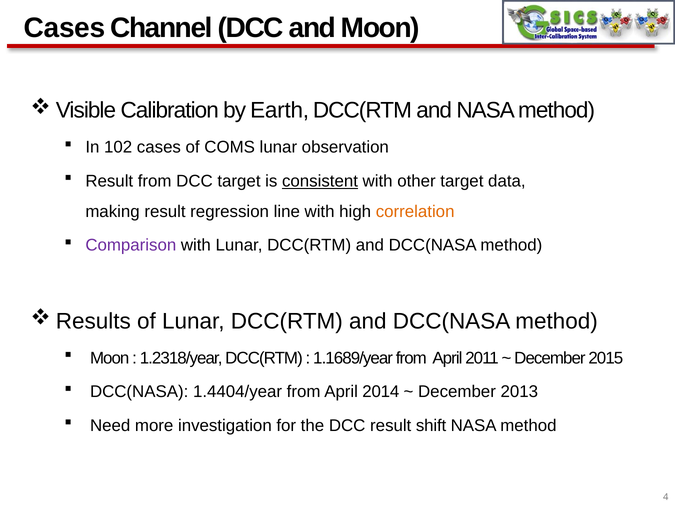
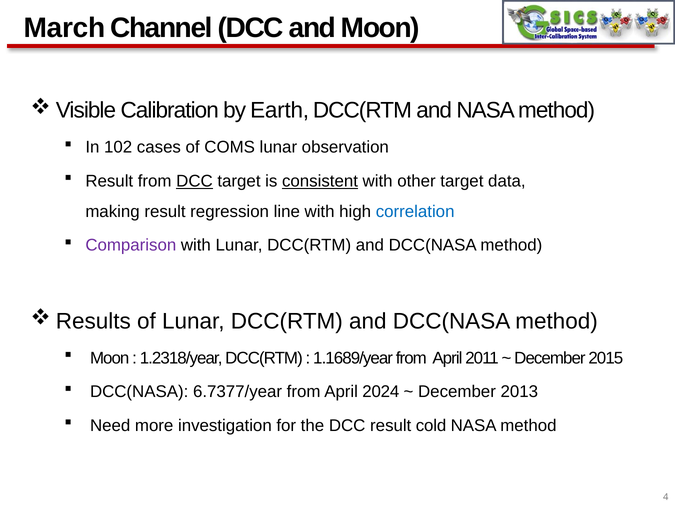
Cases: Cases -> March (65, 28)
DCC underline: none -> present (194, 181)
correlation colour: orange -> blue (415, 211)
1.4404/year: 1.4404/year -> 6.7377/year (238, 391)
2014: 2014 -> 2024 (381, 391)
shift: shift -> cold (431, 425)
